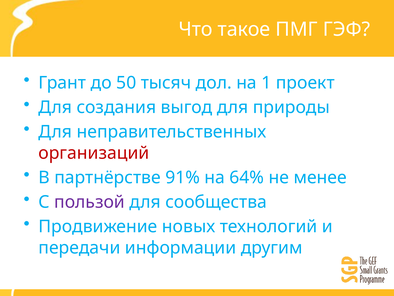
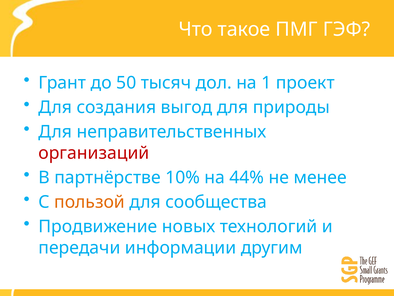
91%: 91% -> 10% (183, 177)
64%: 64% -> 44% (247, 177)
пользой colour: purple -> orange (90, 202)
